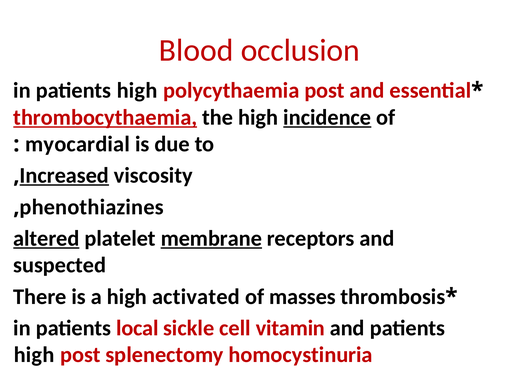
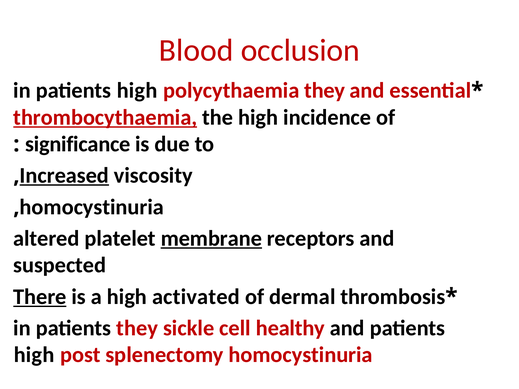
polycythaemia post: post -> they (325, 91)
incidence underline: present -> none (327, 117)
myocardial: myocardial -> significance (78, 144)
phenothiazines: phenothiazines -> homocystinuria (92, 207)
altered underline: present -> none (46, 239)
There underline: none -> present (40, 297)
masses: masses -> dermal (302, 297)
patients local: local -> they (137, 328)
vitamin: vitamin -> healthy (290, 328)
